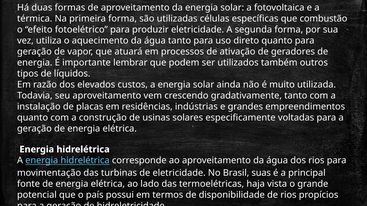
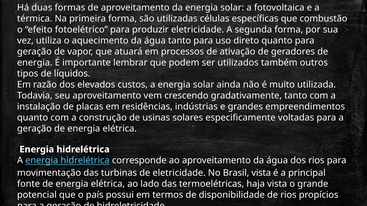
Brasil suas: suas -> vista (261, 173)
